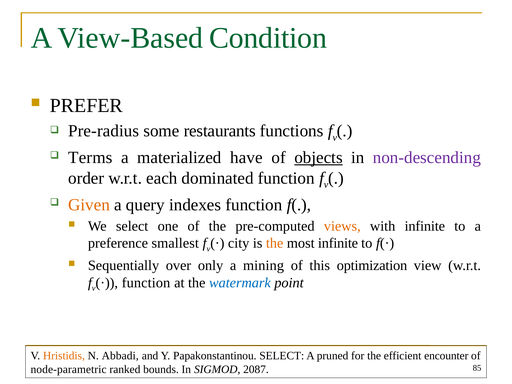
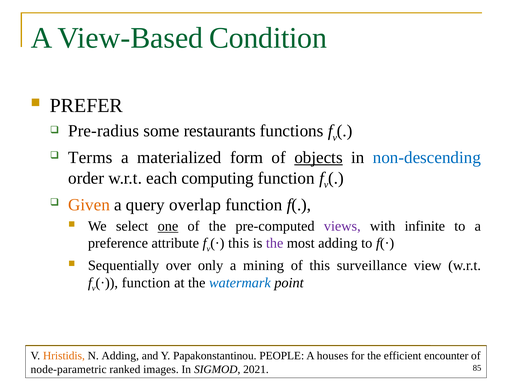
have: have -> form (247, 158)
non-descending colour: purple -> blue (427, 158)
dominated: dominated -> computing (218, 178)
indexes: indexes -> overlap (195, 205)
one underline: none -> present (168, 226)
views colour: orange -> purple (342, 226)
smallest: smallest -> attribute (175, 243)
city: city -> this (239, 243)
the colour: orange -> purple (275, 243)
most infinite: infinite -> adding (338, 243)
optimization: optimization -> surveillance (372, 266)
N Abbadi: Abbadi -> Adding (120, 356)
Papakonstantinou SELECT: SELECT -> PEOPLE (282, 356)
pruned: pruned -> houses (332, 356)
bounds: bounds -> images (161, 369)
2087: 2087 -> 2021 (256, 369)
